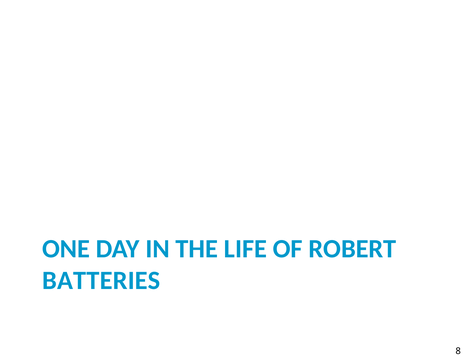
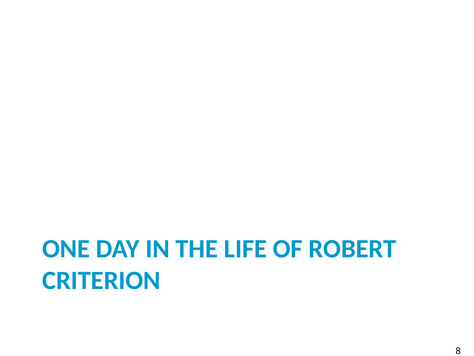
BATTERIES: BATTERIES -> CRITERION (101, 280)
